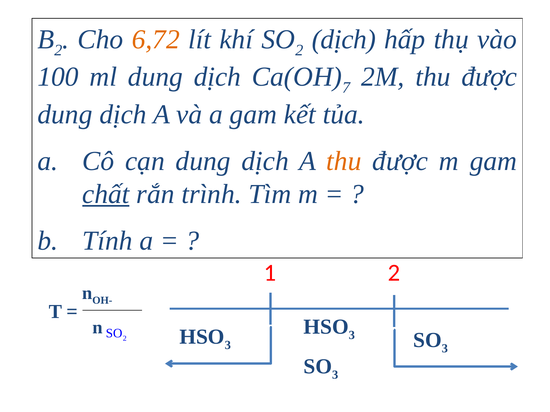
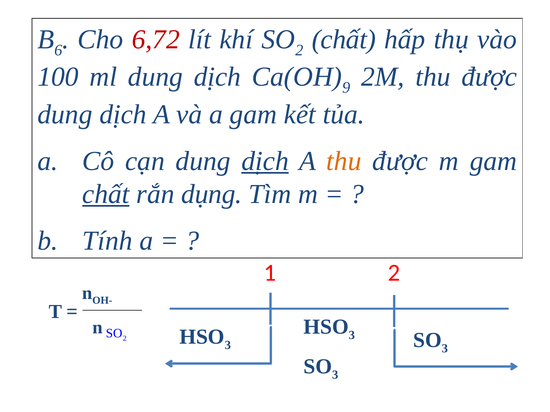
2: 2 -> 6 (58, 50)
6,72 colour: orange -> red (156, 39)
2 dịch: dịch -> chất (344, 39)
7: 7 -> 9 (346, 88)
dịch underline: none -> present (265, 161)
trình: trình -> dụng (212, 194)
